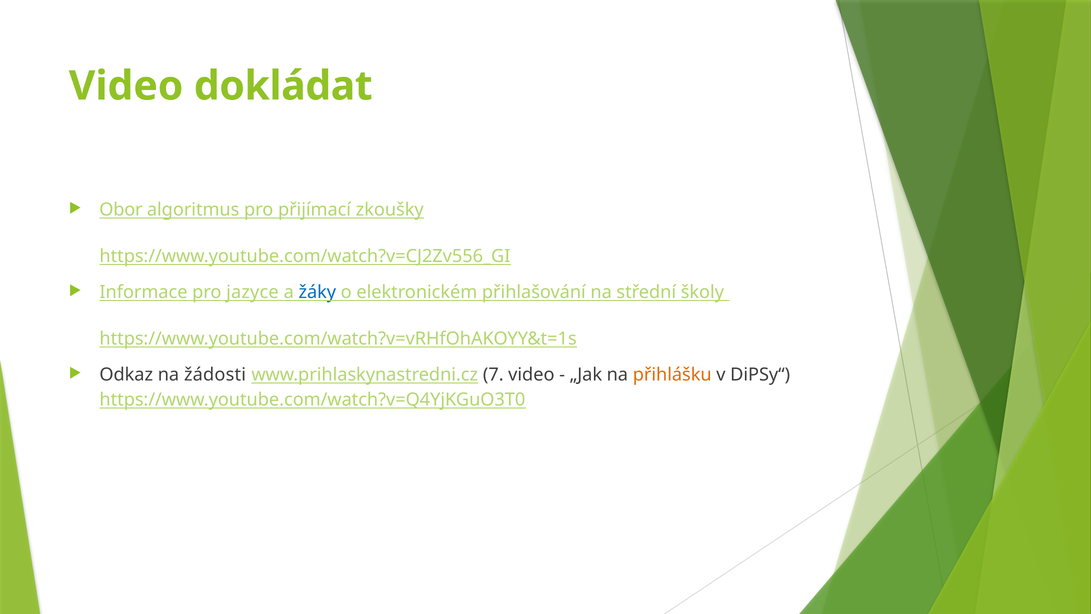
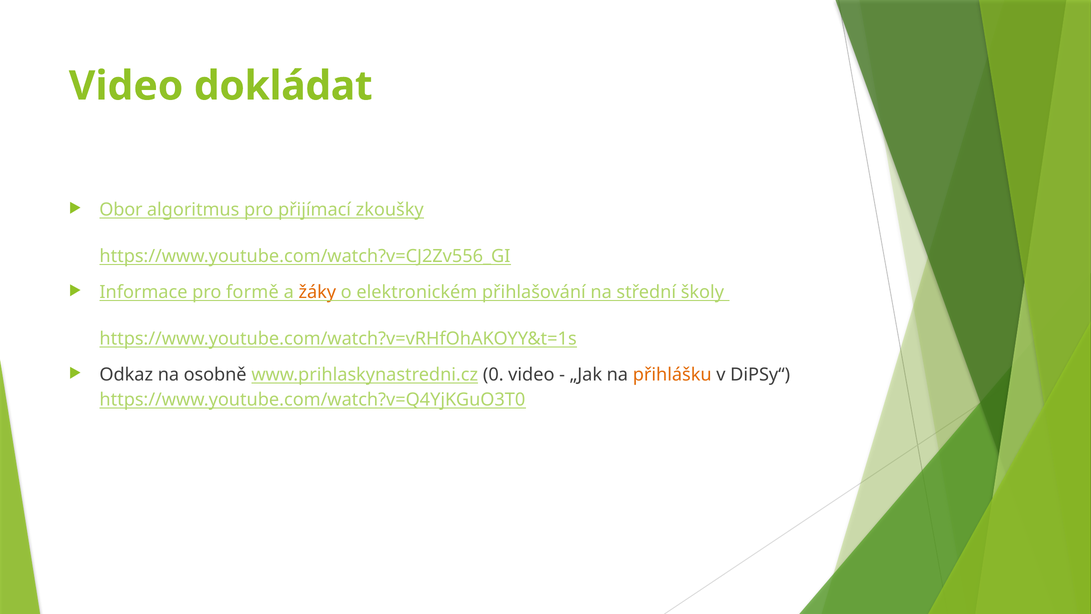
jazyce: jazyce -> formě (252, 292)
žáky colour: blue -> orange (317, 292)
žádosti: žádosti -> osobně (215, 375)
7: 7 -> 0 (493, 375)
